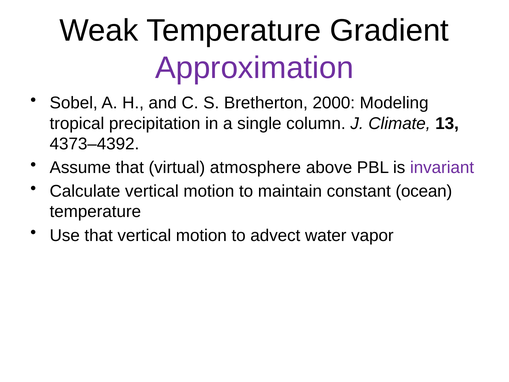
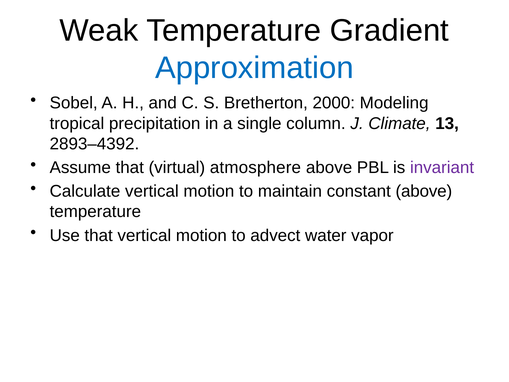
Approximation colour: purple -> blue (254, 68)
4373–4392: 4373–4392 -> 2893–4392 (94, 144)
constant ocean: ocean -> above (424, 191)
